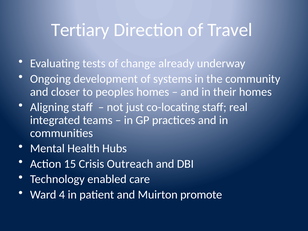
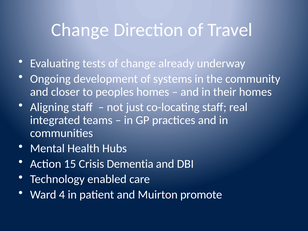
Tertiary: Tertiary -> Change (80, 30)
Outreach: Outreach -> Dementia (130, 164)
